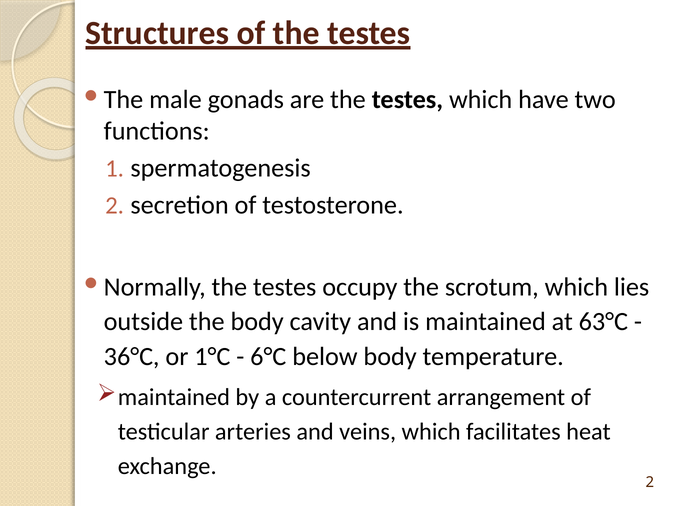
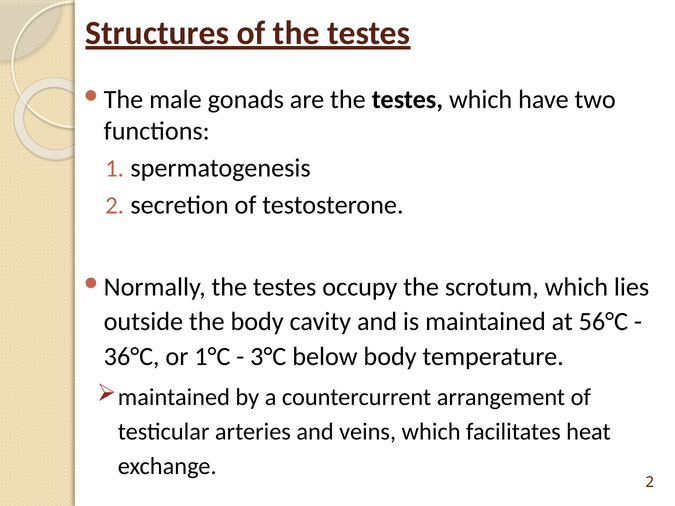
63°C: 63°C -> 56°C (603, 322)
6°C: 6°C -> 3°C (268, 357)
